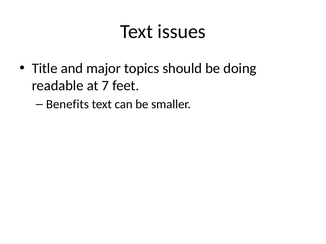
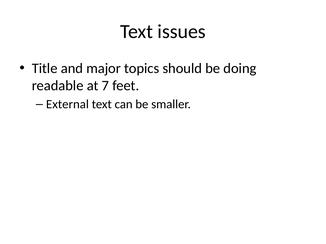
Benefits: Benefits -> External (67, 104)
